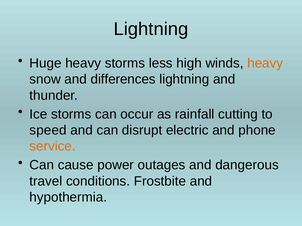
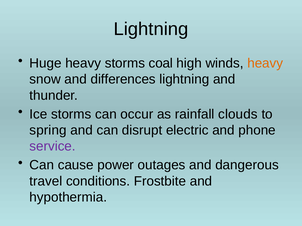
less: less -> coal (161, 63)
cutting: cutting -> clouds (238, 114)
speed: speed -> spring (48, 130)
service colour: orange -> purple (53, 147)
